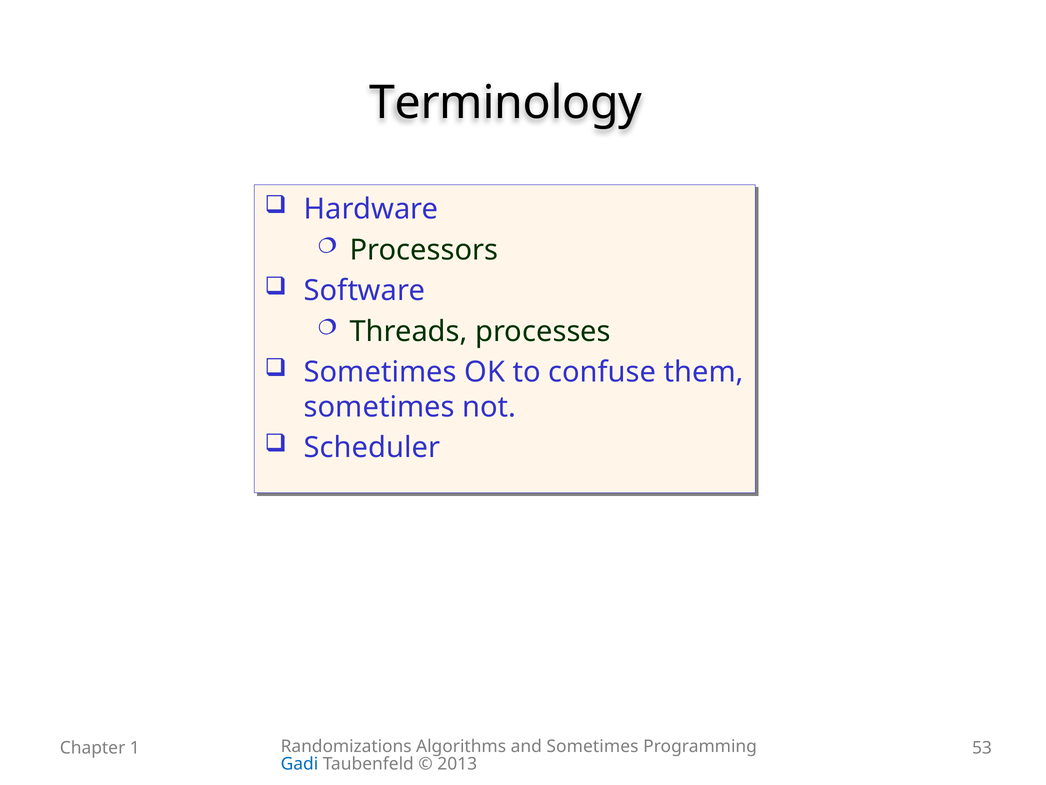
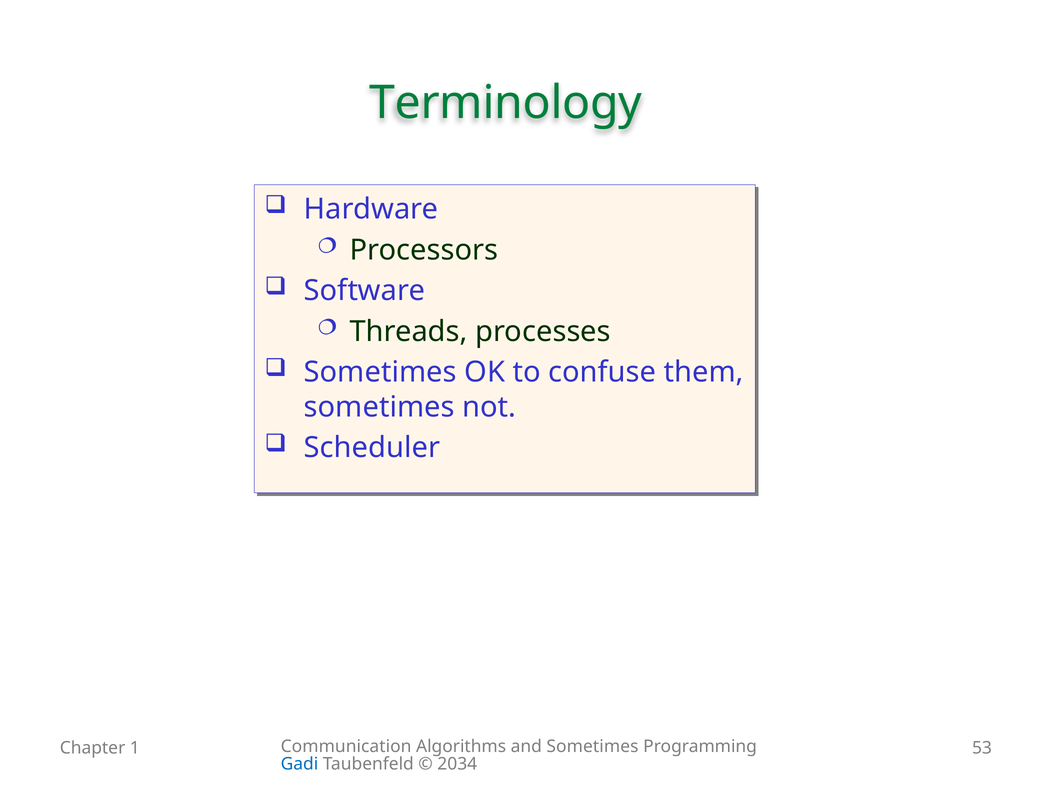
Terminology colour: black -> green (506, 103)
Randomizations: Randomizations -> Communication (346, 746)
2013: 2013 -> 2034 (457, 764)
